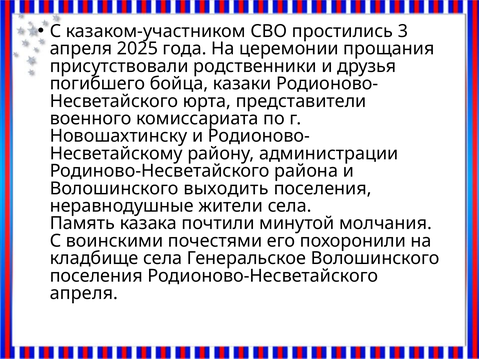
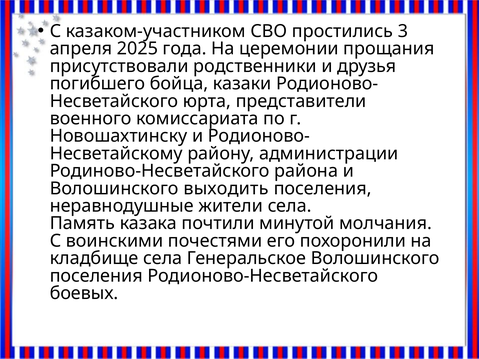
апреля: апреля -> боевых (84, 293)
